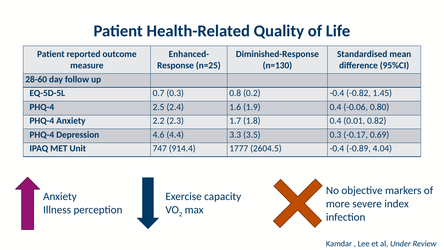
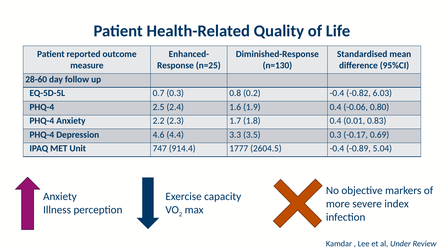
1.45: 1.45 -> 6.03 (382, 93)
0.82: 0.82 -> 0.83 (377, 121)
4.04: 4.04 -> 5.04 (382, 148)
